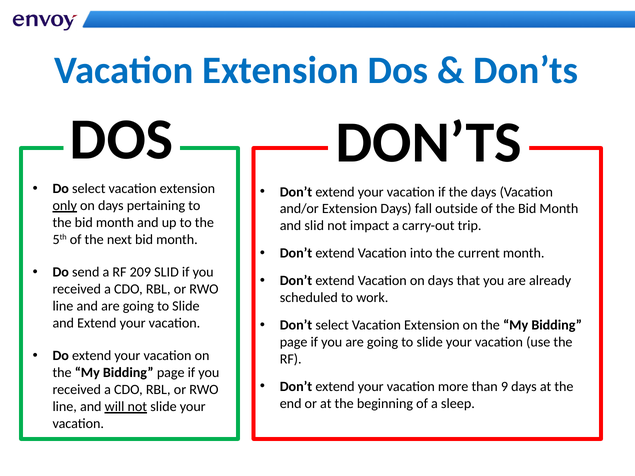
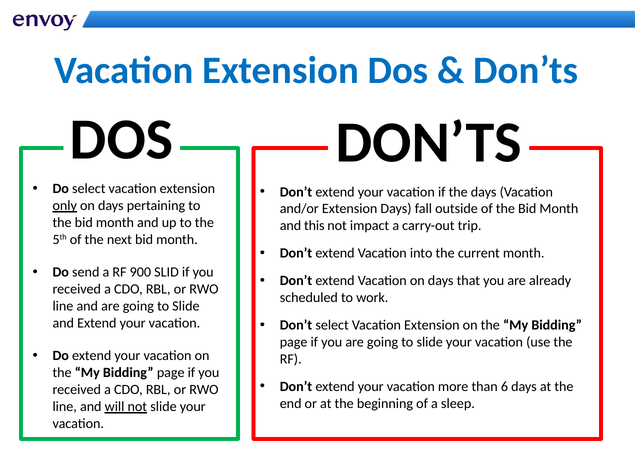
and slid: slid -> this (314, 226)
209: 209 -> 900 (140, 272)
9: 9 -> 6 (504, 387)
